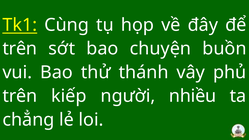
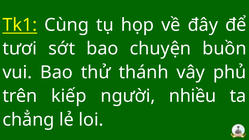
trên: trên -> tươi (20, 49)
